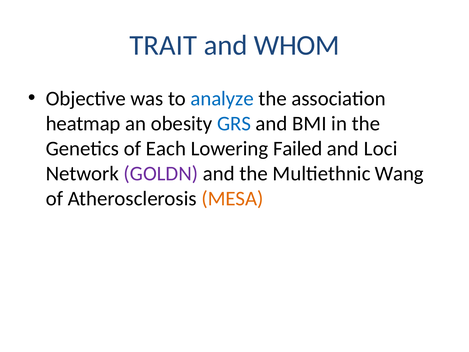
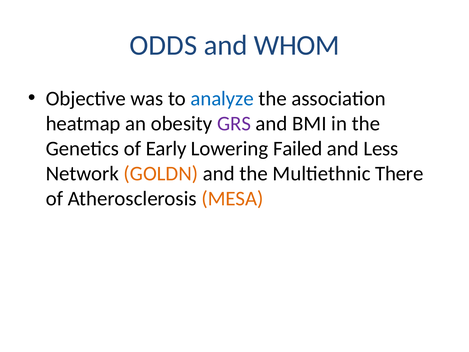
TRAIT: TRAIT -> ODDS (163, 45)
GRS colour: blue -> purple (234, 123)
Each: Each -> Early (166, 148)
Loci: Loci -> Less (381, 148)
GOLDN colour: purple -> orange (161, 174)
Wang: Wang -> There (399, 174)
